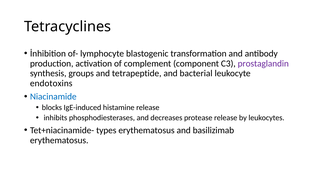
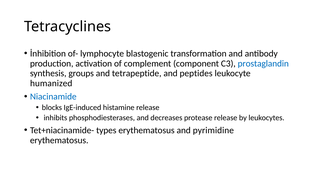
prostaglandin colour: purple -> blue (263, 63)
bacterial: bacterial -> peptides (196, 73)
endotoxins: endotoxins -> humanized (51, 83)
basilizimab: basilizimab -> pyrimidine (213, 130)
